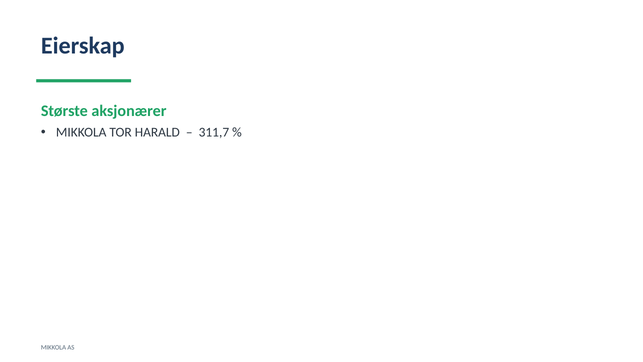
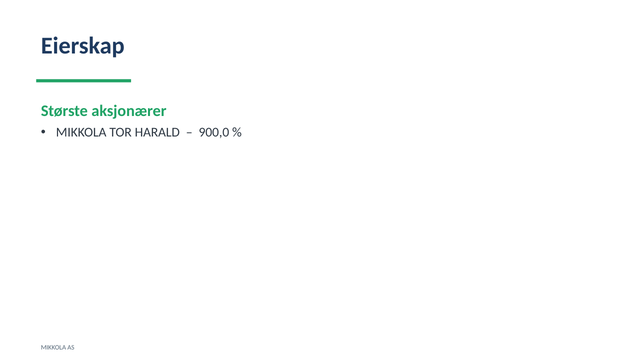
311,7: 311,7 -> 900,0 (214, 132)
